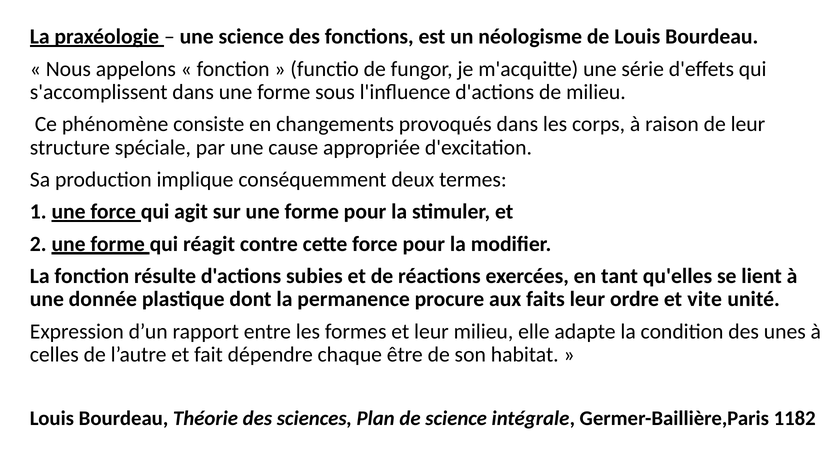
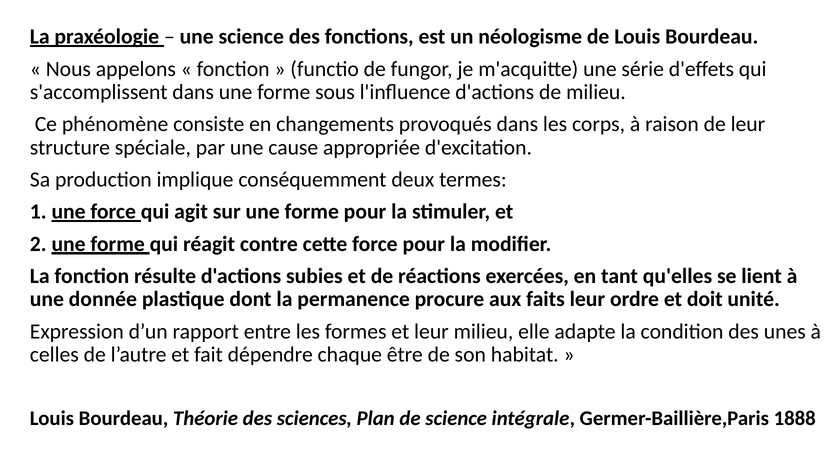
vite: vite -> doit (705, 299)
1182: 1182 -> 1888 (795, 418)
